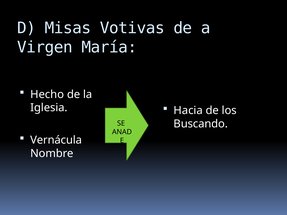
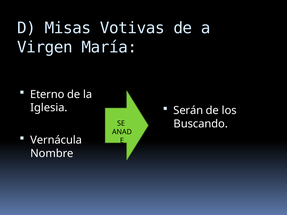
Hecho: Hecho -> Eterno (47, 94)
Hacia: Hacia -> Serán (188, 111)
